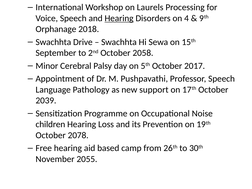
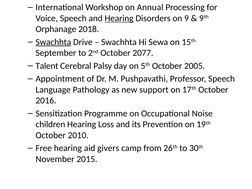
Laurels: Laurels -> Annual (150, 7)
4: 4 -> 9 (187, 18)
Swachhta underline: none -> present (53, 42)
2058: 2058 -> 2077 (143, 53)
Minor: Minor -> Talent (47, 66)
2017: 2017 -> 2005 (195, 66)
2039: 2039 -> 2016 (46, 101)
2078: 2078 -> 2010 (78, 135)
based: based -> givers (108, 148)
2055: 2055 -> 2015 (87, 159)
